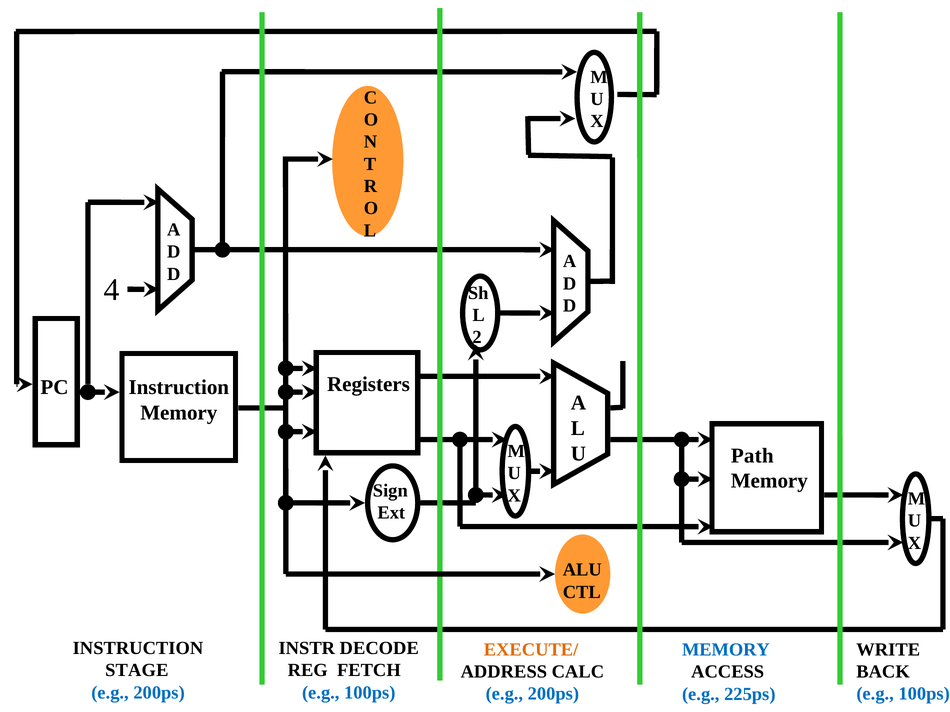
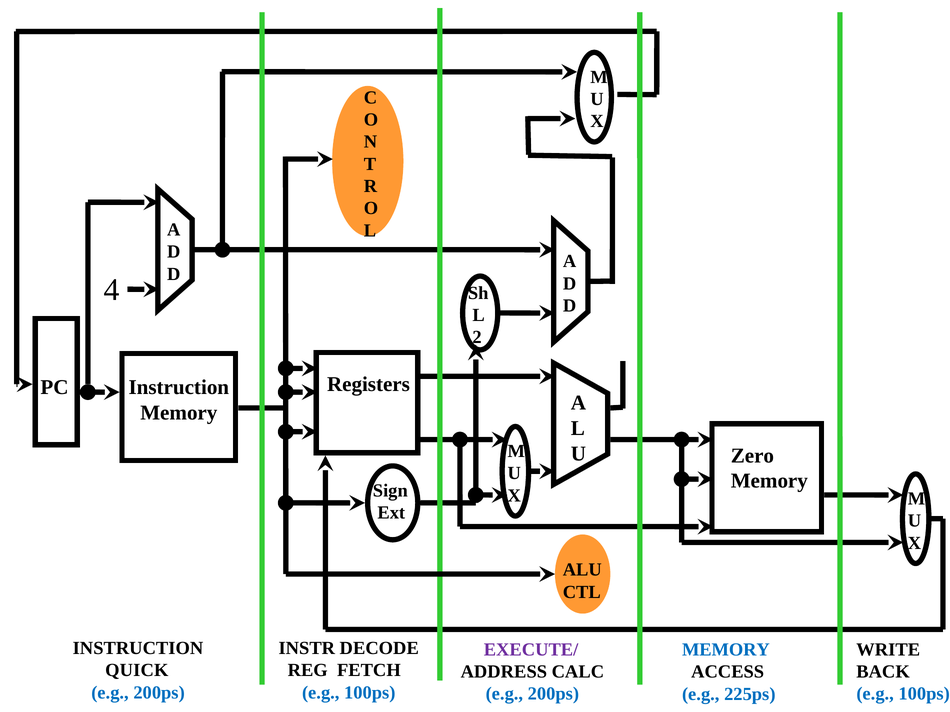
Path: Path -> Zero (752, 456)
EXECUTE/ colour: orange -> purple (531, 650)
STAGE: STAGE -> QUICK (137, 671)
